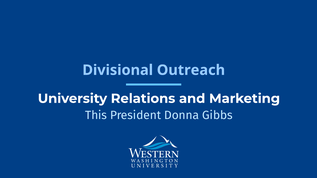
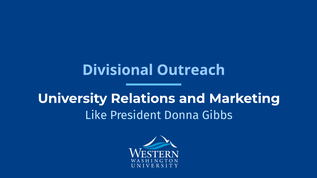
This: This -> Like (96, 115)
